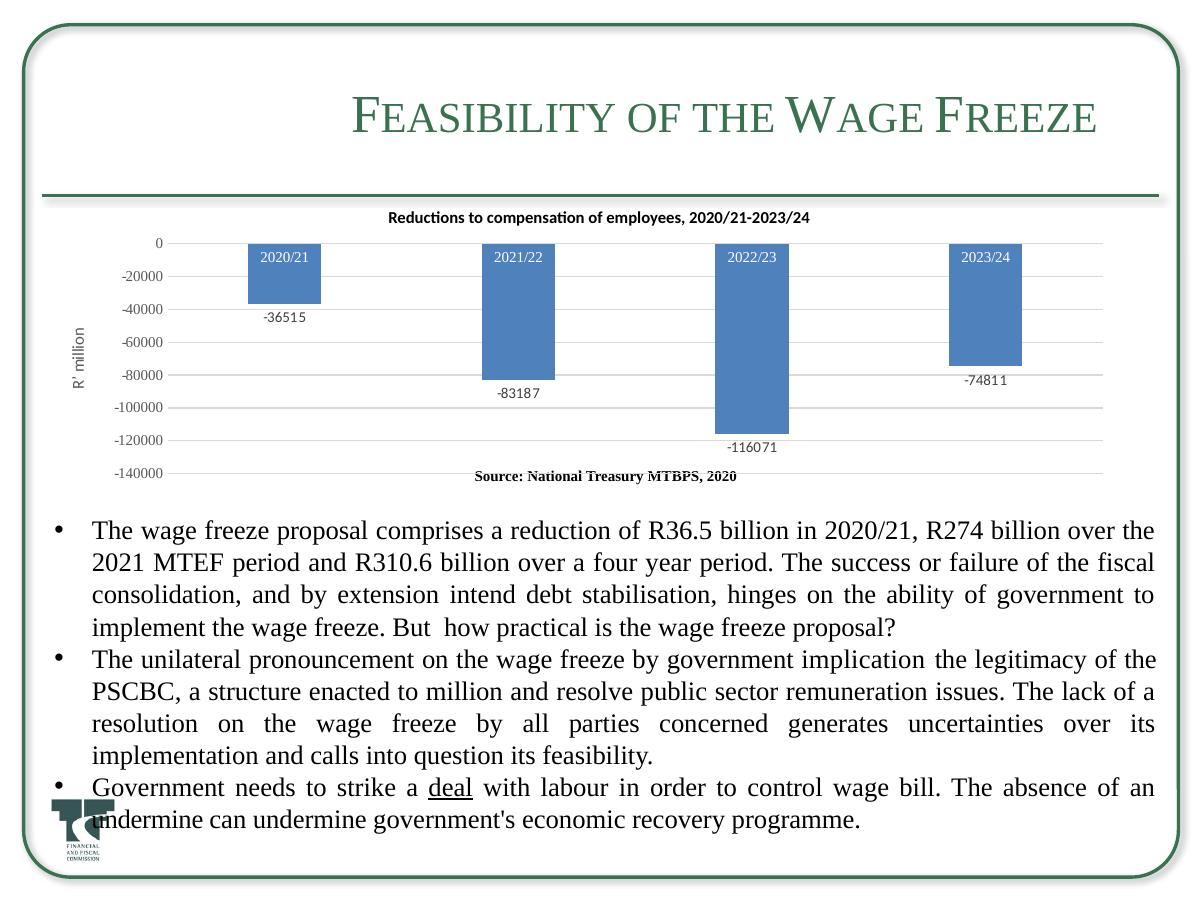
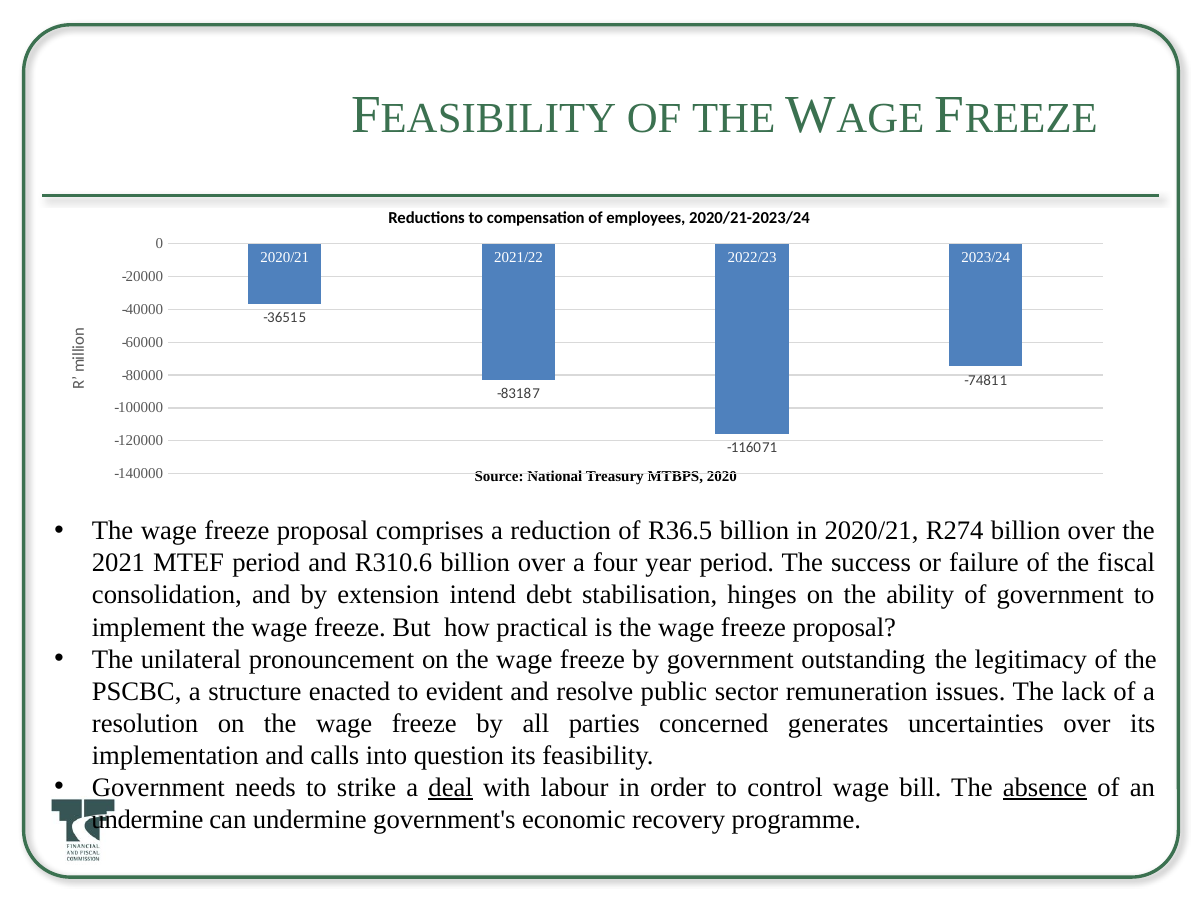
implication: implication -> outstanding (863, 659)
million: million -> evident (465, 691)
absence underline: none -> present (1045, 787)
